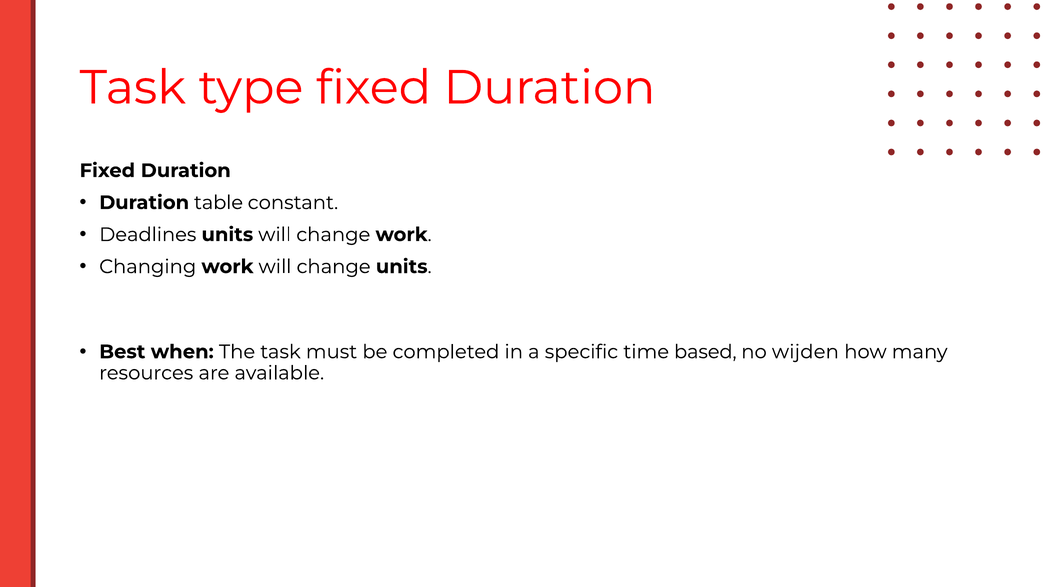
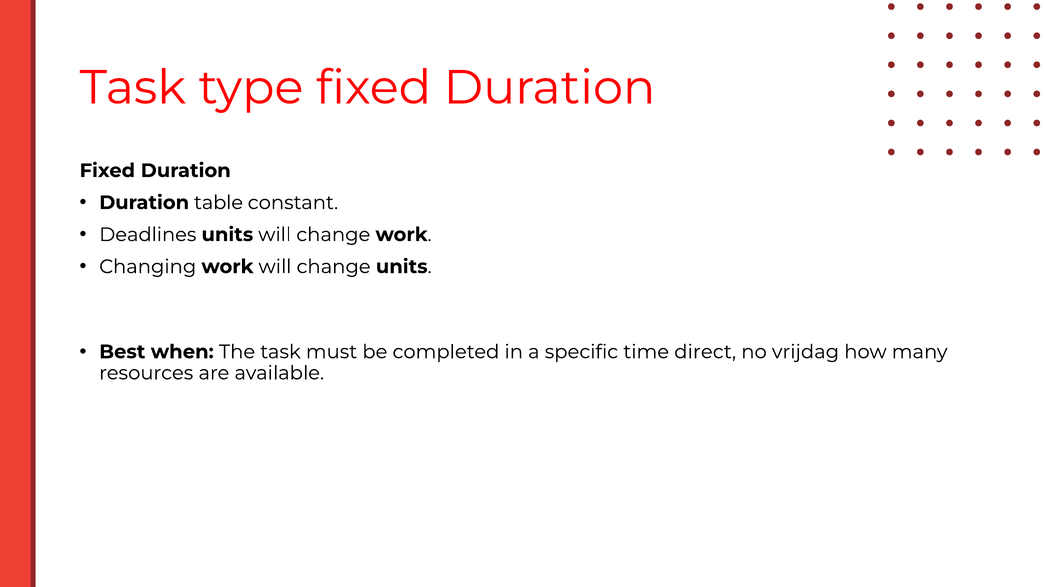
based: based -> direct (705, 352)
wijden: wijden -> vrijdag (805, 352)
